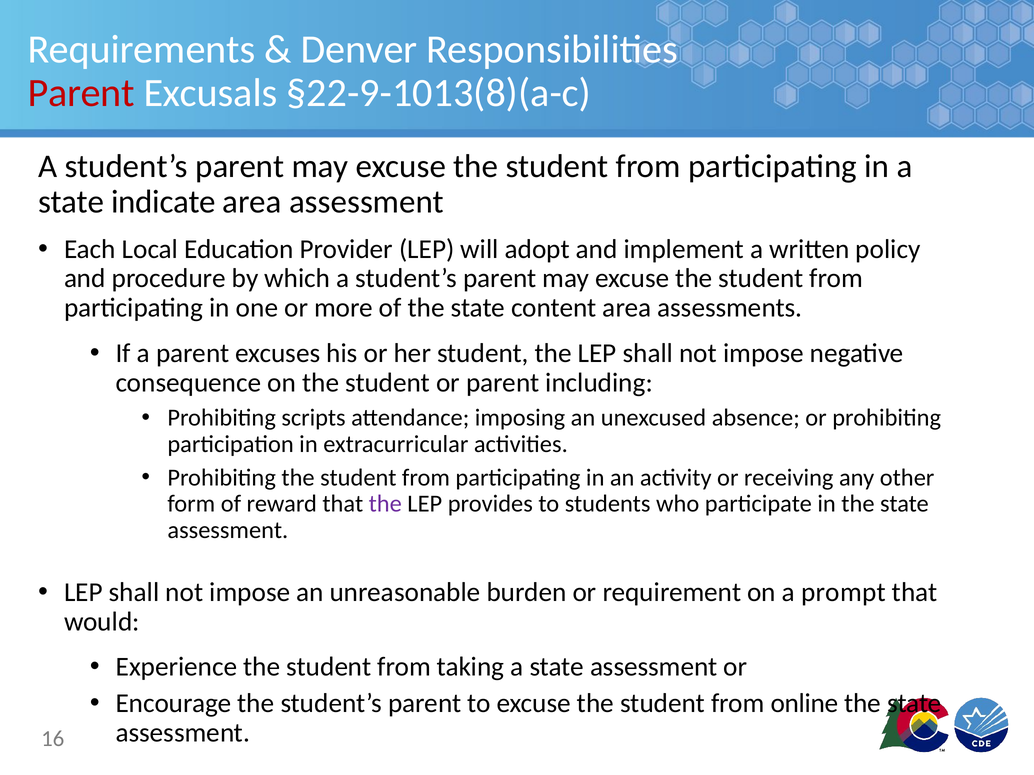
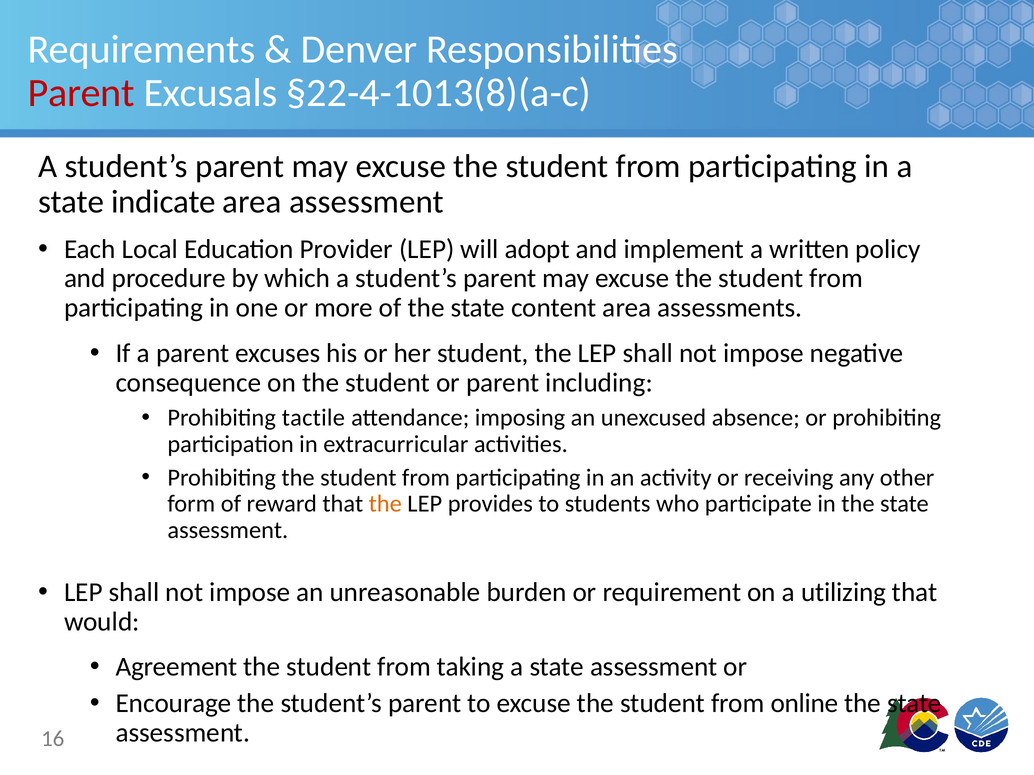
§22-9-1013(8)(a-c: §22-9-1013(8)(a-c -> §22-4-1013(8)(a-c (439, 93)
scripts: scripts -> tactile (313, 418)
the colour: purple -> orange (385, 504)
prompt: prompt -> utilizing (844, 592)
Experience: Experience -> Agreement (177, 667)
